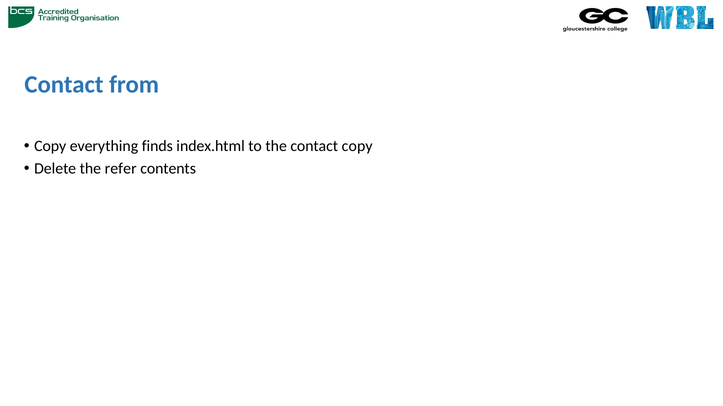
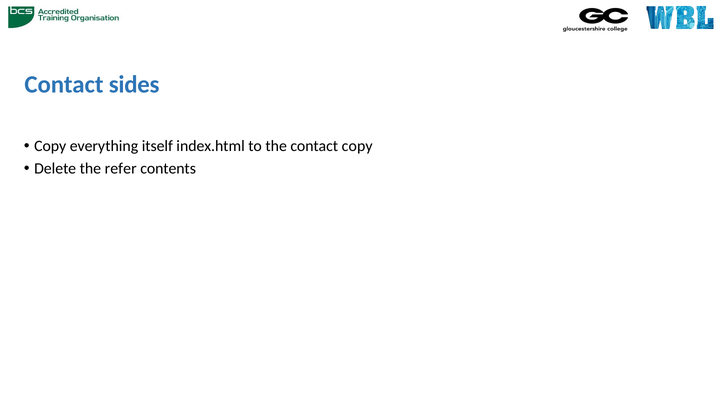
from: from -> sides (134, 85)
finds: finds -> itself (157, 146)
